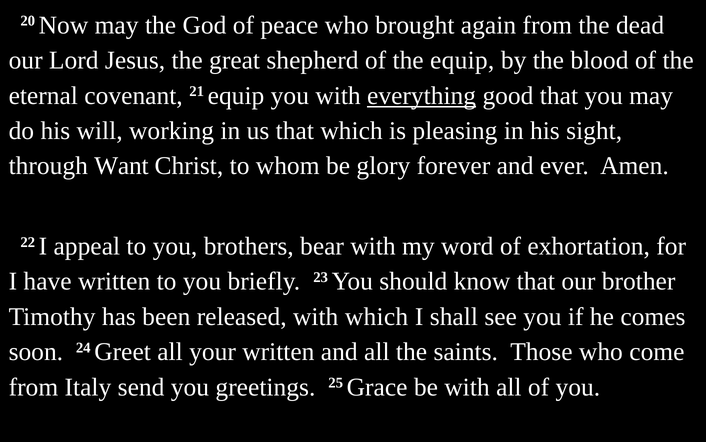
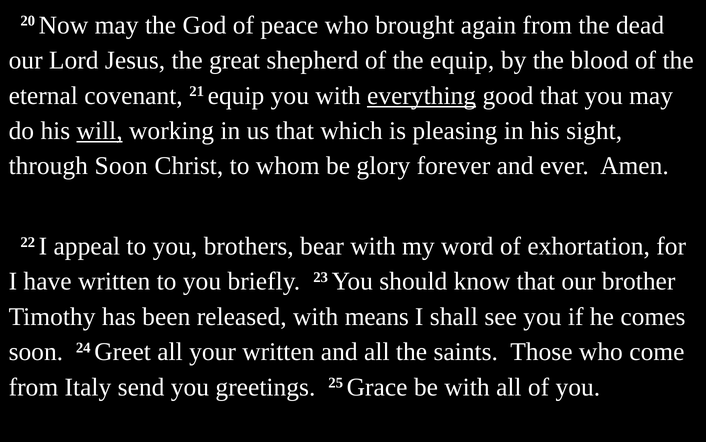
will underline: none -> present (100, 131)
through Want: Want -> Soon (121, 166)
with which: which -> means (377, 316)
